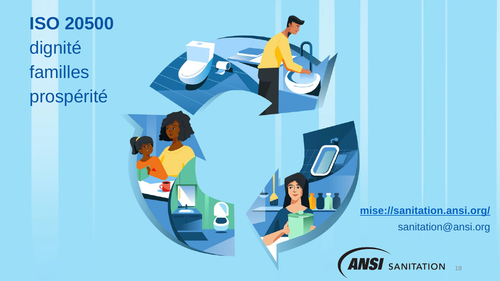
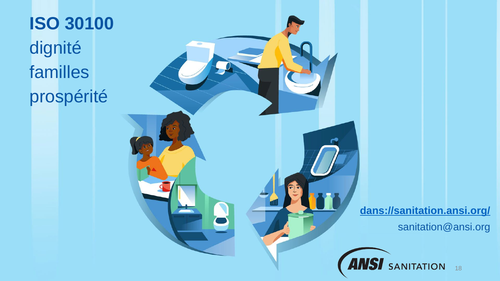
20500: 20500 -> 30100 (89, 24)
mise://sanitation.ansi.org/: mise://sanitation.ansi.org/ -> dans://sanitation.ansi.org/ (425, 211)
